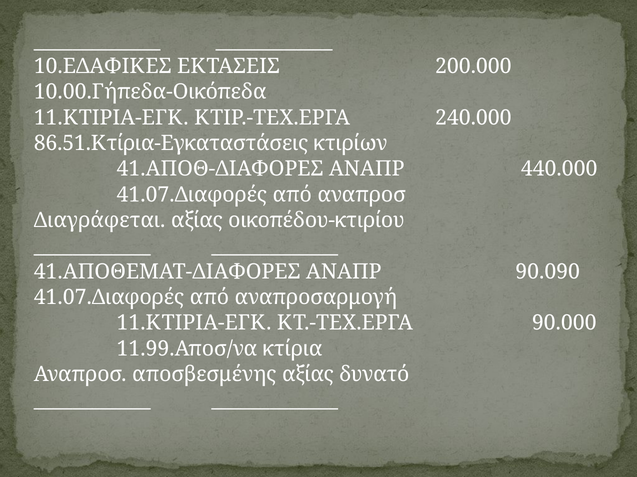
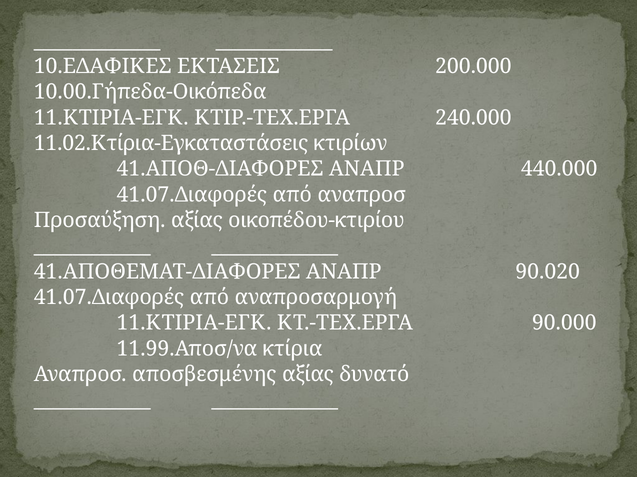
86.51.Κτίρια-Εγκαταστάσεις: 86.51.Κτίρια-Εγκαταστάσεις -> 11.02.Κτίρια-Εγκαταστάσεις (171, 143)
Διαγράφεται: Διαγράφεται -> Προσαύξηση (100, 221)
90.090: 90.090 -> 90.020 (548, 272)
